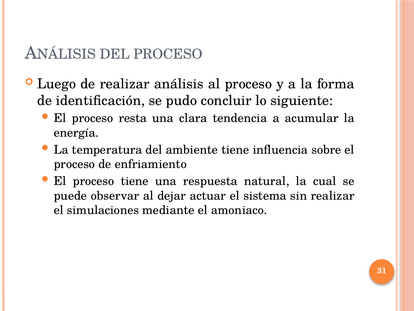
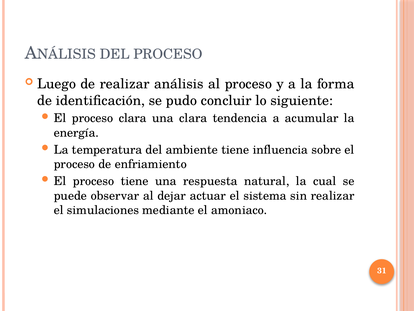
proceso resta: resta -> clara (133, 118)
